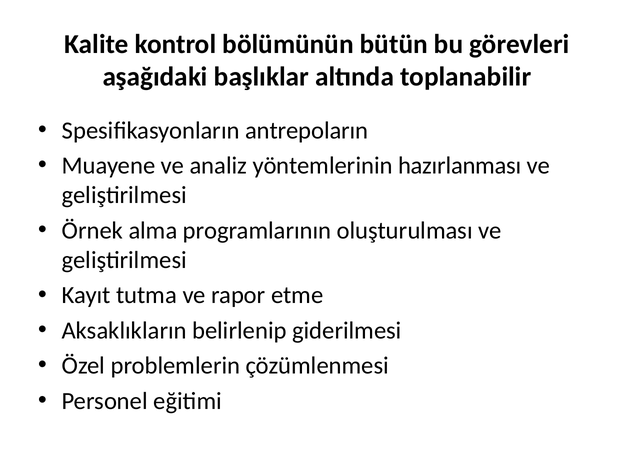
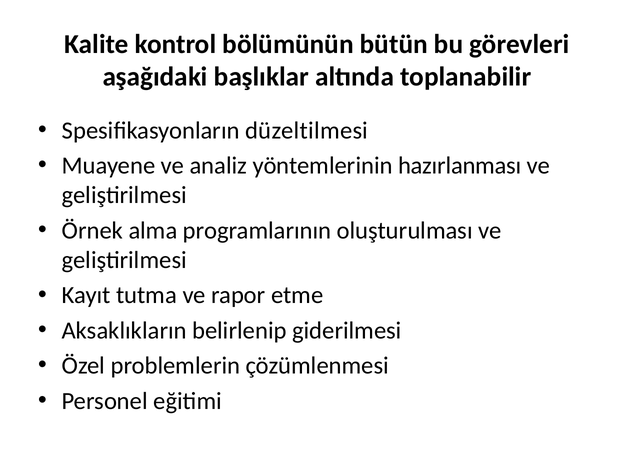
antrepoların: antrepoların -> düzeltilmesi (307, 131)
